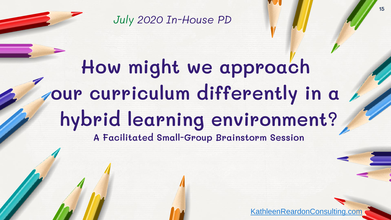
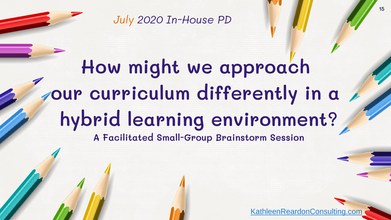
July colour: green -> orange (124, 20)
